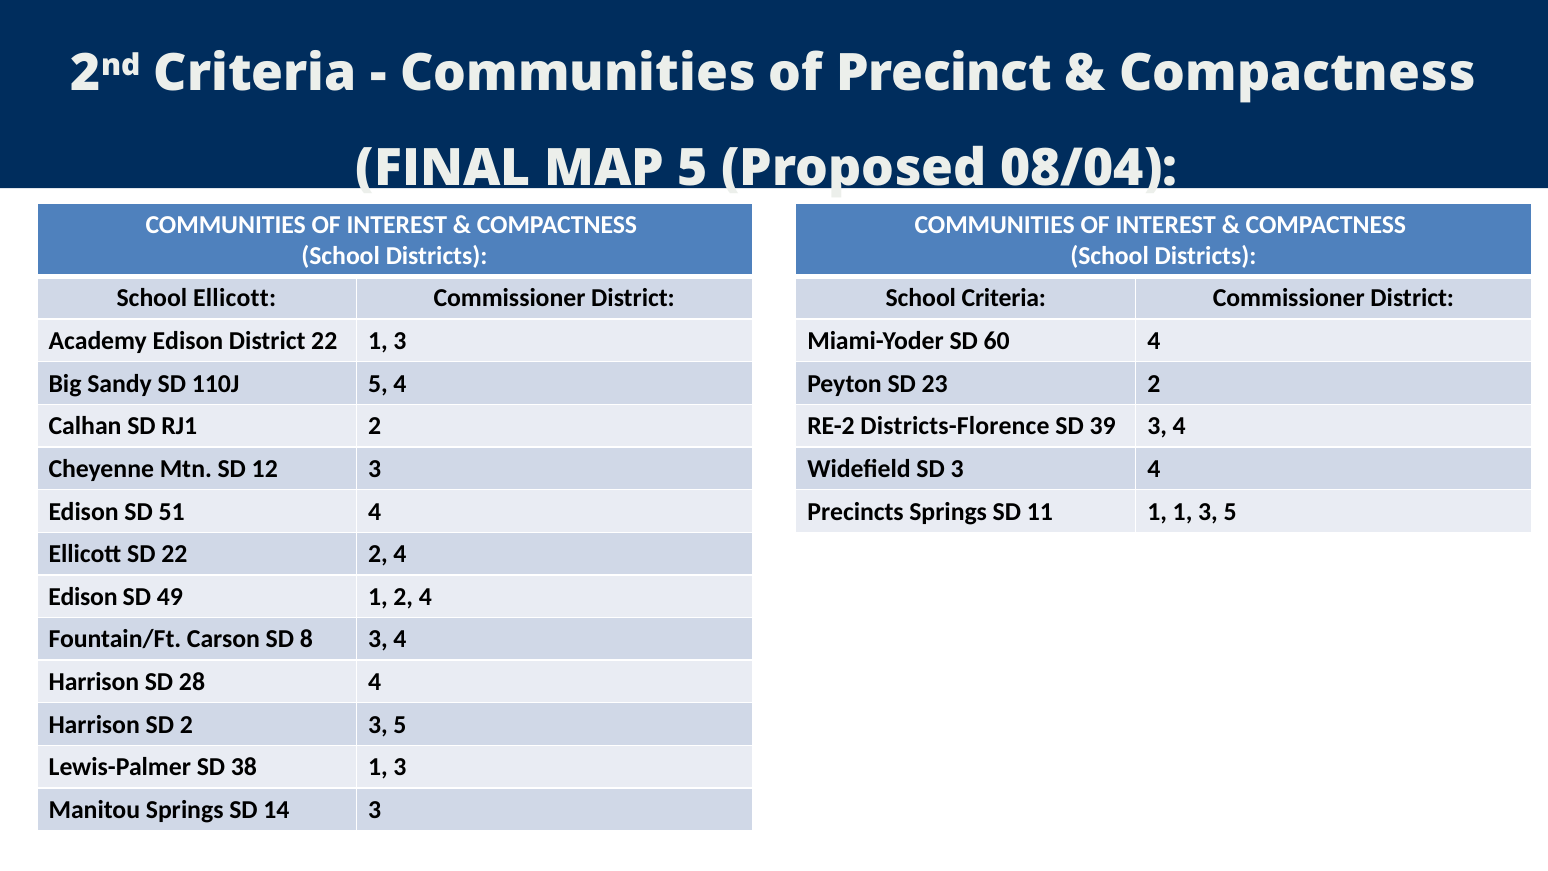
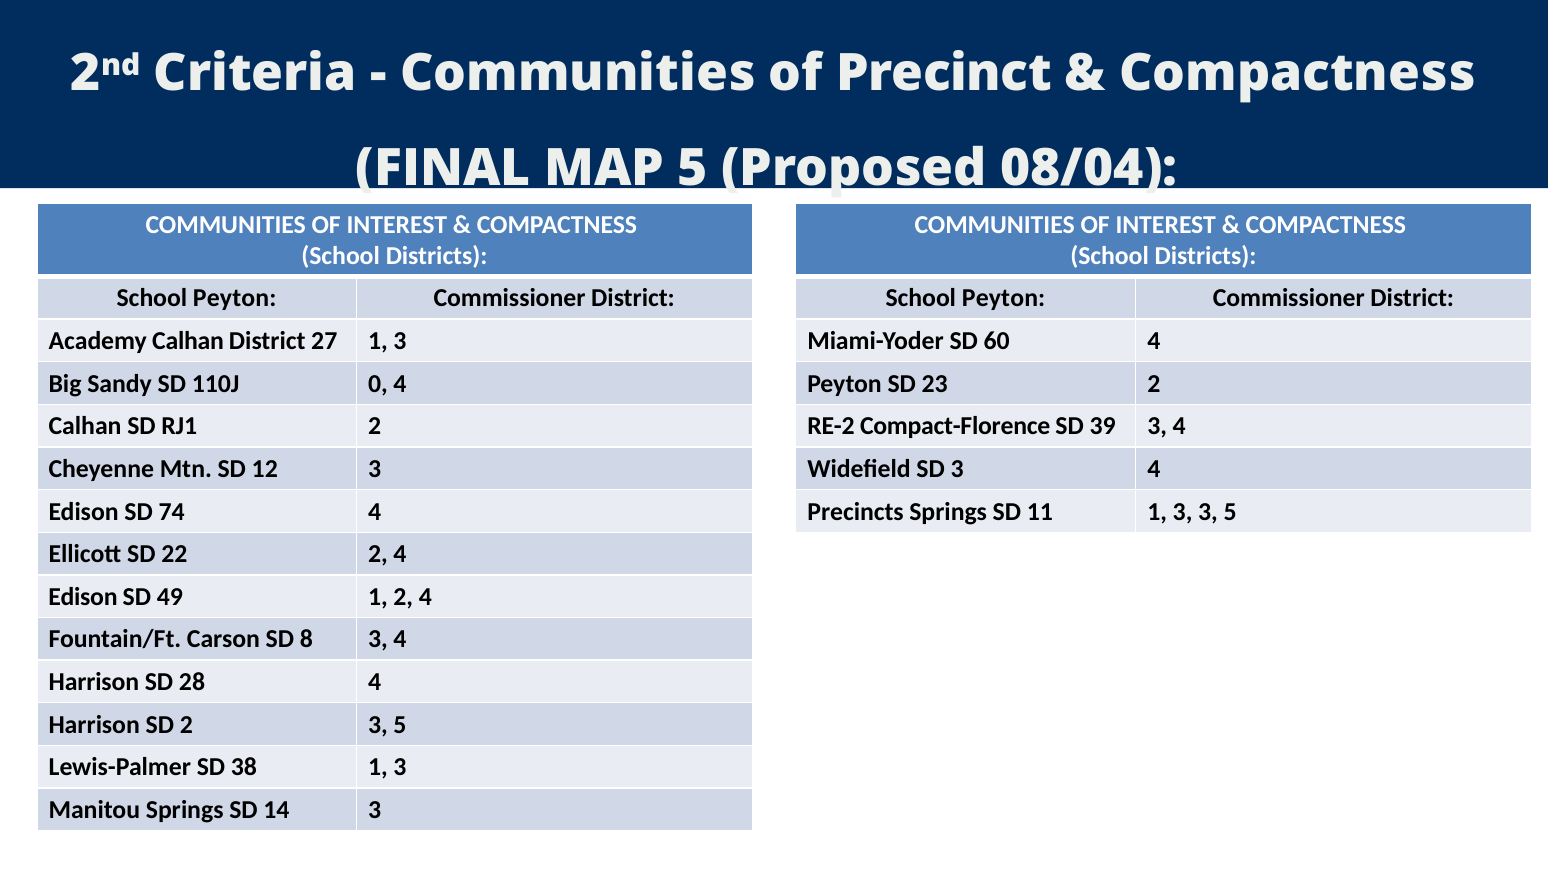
Ellicott: Ellicott -> Peyton (235, 298)
Criteria: Criteria -> Peyton (1004, 298)
Academy Edison: Edison -> Calhan (188, 341)
District 22: 22 -> 27 (324, 341)
110J 5: 5 -> 0 (378, 384)
Districts-Florence: Districts-Florence -> Compact-Florence (955, 426)
51: 51 -> 74 (172, 511)
11 1 1: 1 -> 3 (1183, 511)
